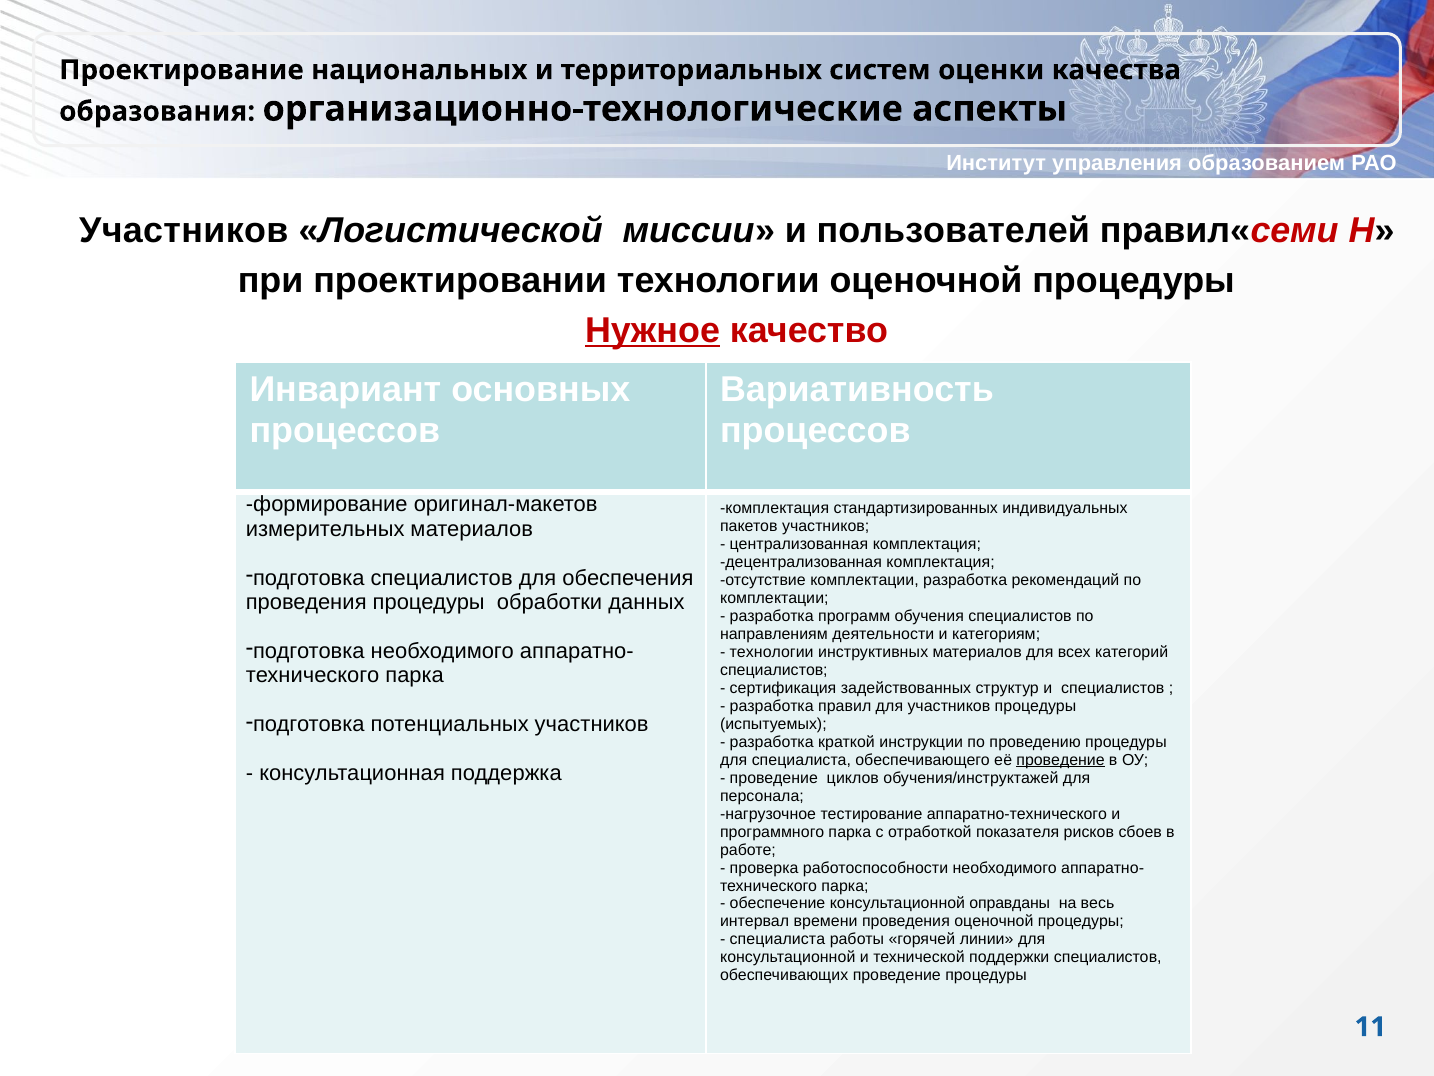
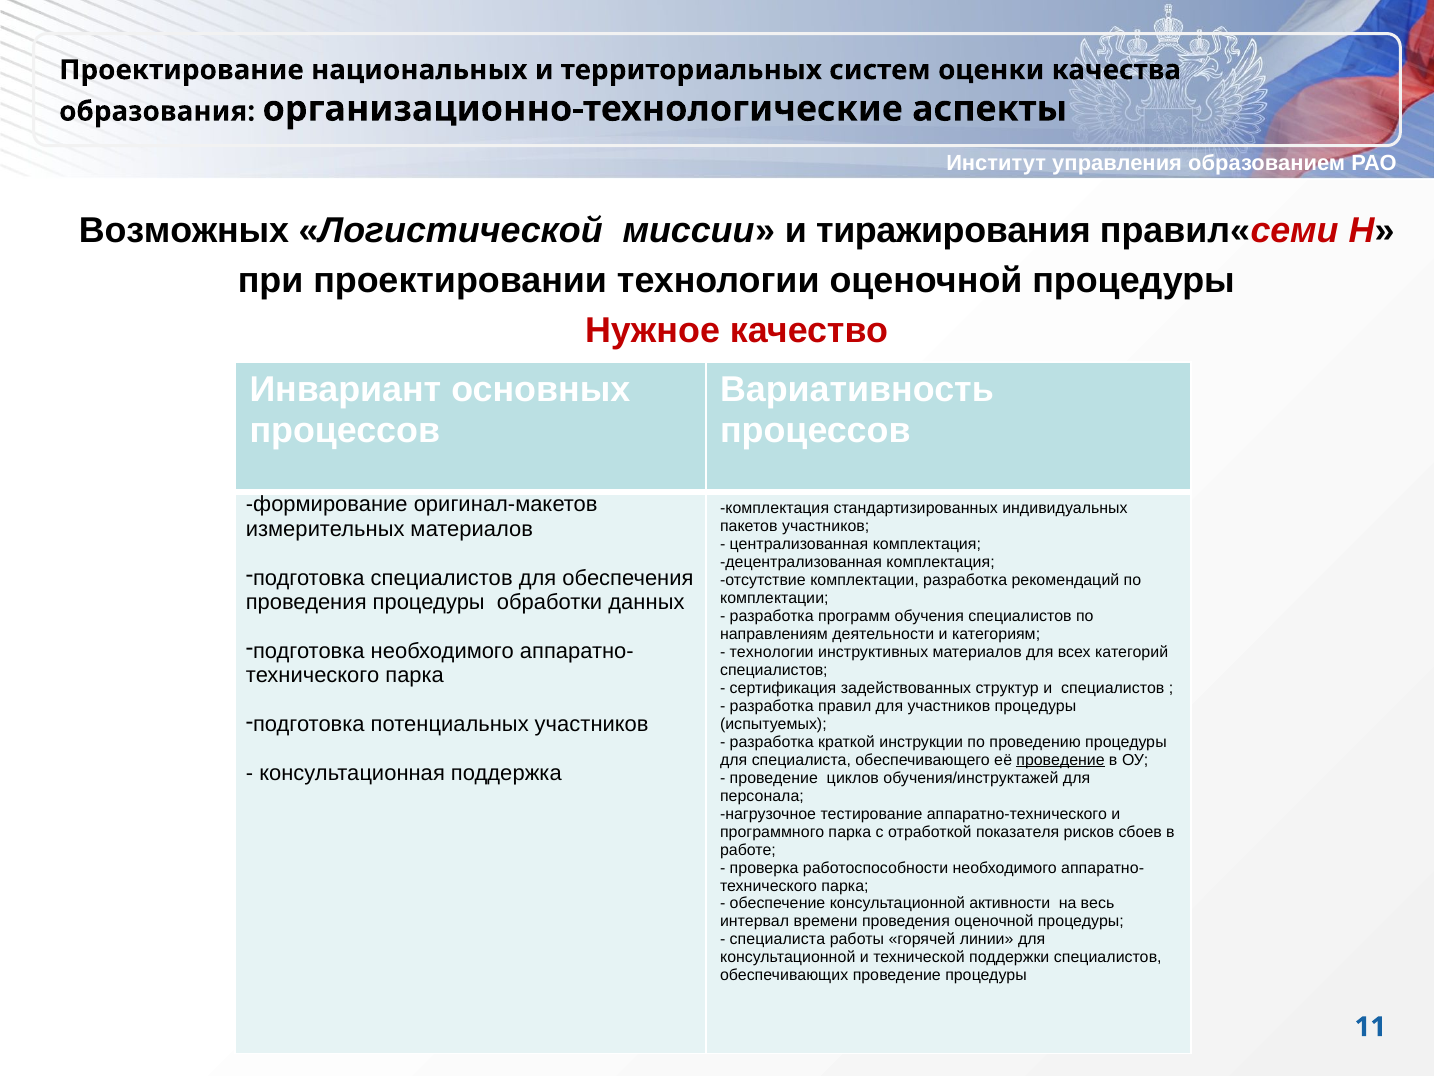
Участников: Участников -> Возможных (184, 230)
пользователей: пользователей -> тиражирования (954, 230)
Нужное underline: present -> none (652, 330)
оправданы: оправданы -> активности (1010, 903)
